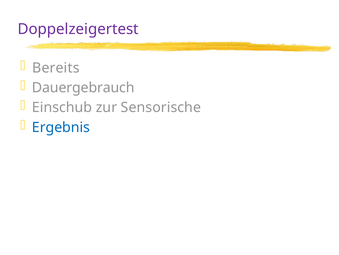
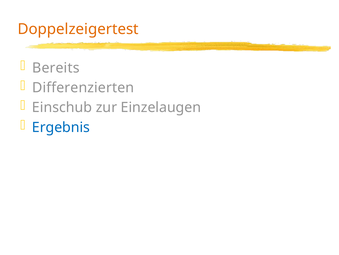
Doppelzeigertest colour: purple -> orange (78, 29)
Dauergebrauch: Dauergebrauch -> Differenzierten (83, 87)
Sensorische: Sensorische -> Einzelaugen (161, 107)
